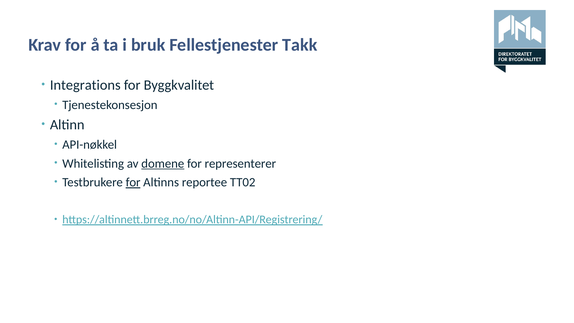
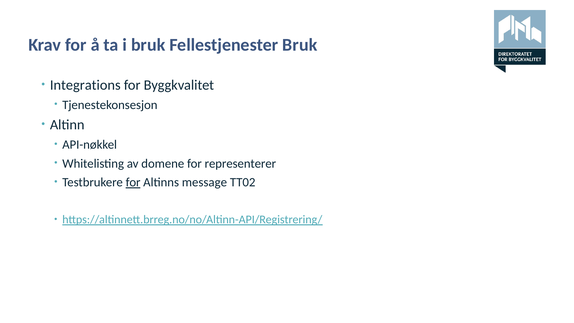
Fellestjenester Takk: Takk -> Bruk (300, 45)
domene underline: present -> none (163, 163)
reportee: reportee -> message (204, 182)
